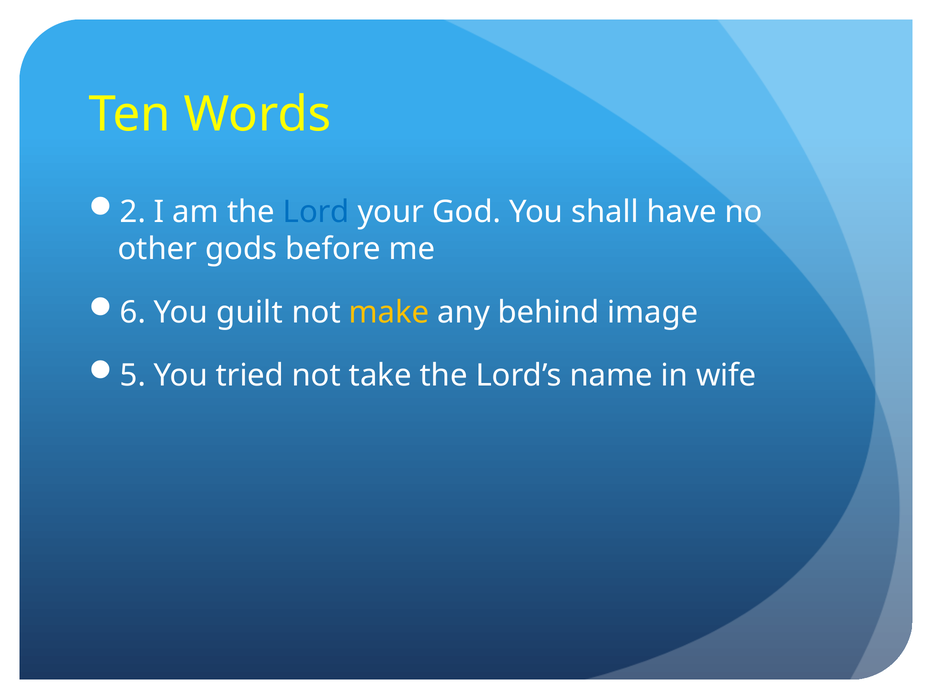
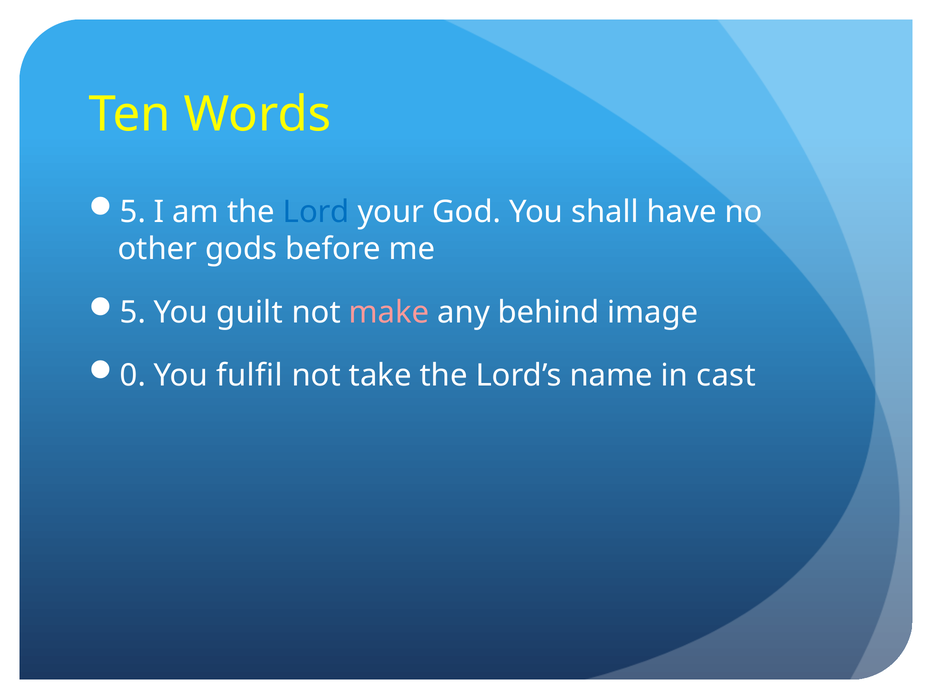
2: 2 -> 5 (133, 212)
6: 6 -> 5 (133, 312)
make colour: yellow -> pink (389, 312)
5: 5 -> 0 (133, 376)
tried: tried -> fulfil (250, 376)
wife: wife -> cast (726, 376)
